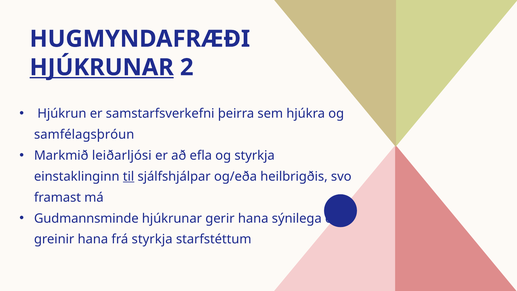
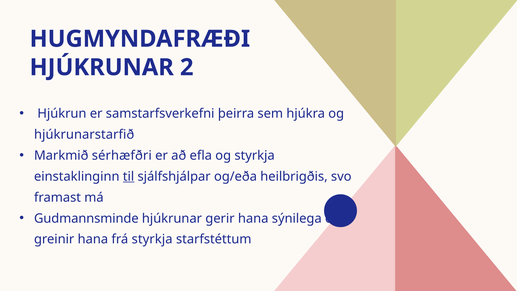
HJÚKRUNAR underline: present -> none (102, 67)
samfélagsþróun: samfélagsþróun -> hjúkrunarstarfið (84, 135)
leiðarljósi: leiðarljósi -> sérhæfðri (122, 155)
